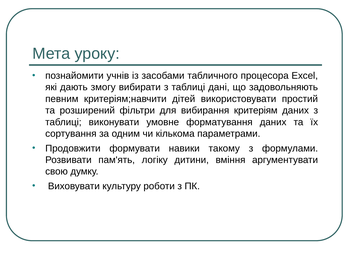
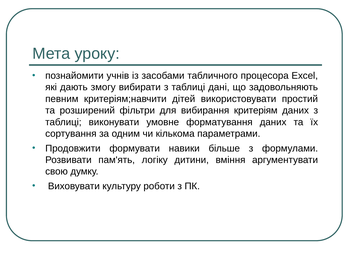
такому: такому -> більше (224, 148)
